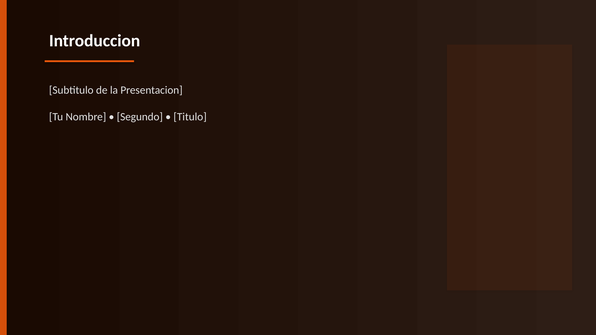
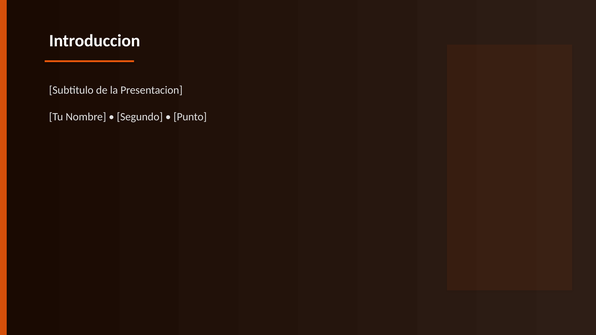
Titulo: Titulo -> Punto (190, 117)
